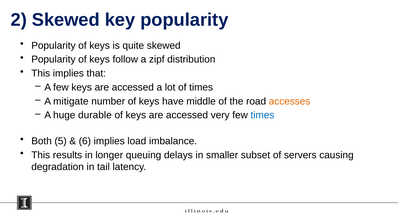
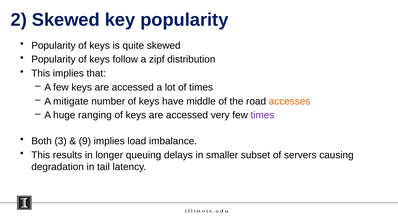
durable: durable -> ranging (95, 115)
times colour: blue -> purple (262, 115)
5: 5 -> 3 (61, 141)
6: 6 -> 9 (85, 141)
